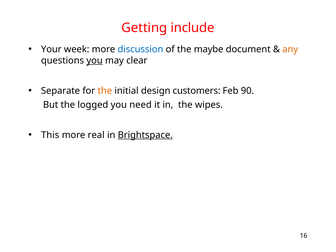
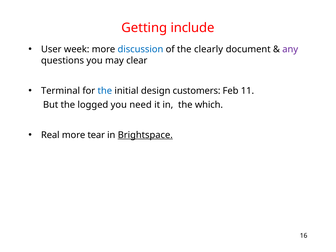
Your: Your -> User (51, 49)
maybe: maybe -> clearly (209, 49)
any colour: orange -> purple (290, 49)
you underline: present -> none (95, 61)
Separate: Separate -> Terminal (61, 91)
the colour: orange -> blue (105, 91)
90: 90 -> 11 (247, 91)
wipes: wipes -> which (209, 105)
This: This -> Real (50, 135)
real: real -> tear (96, 135)
